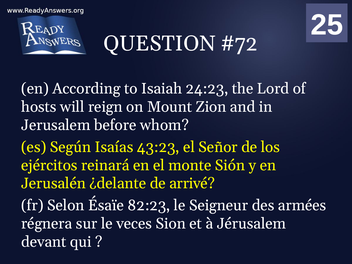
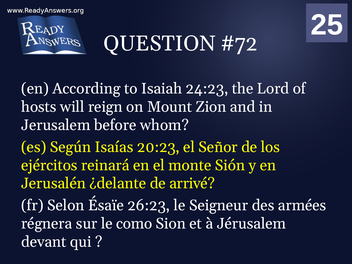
43:23: 43:23 -> 20:23 (158, 147)
82:23: 82:23 -> 26:23 (149, 205)
veces: veces -> como (134, 224)
